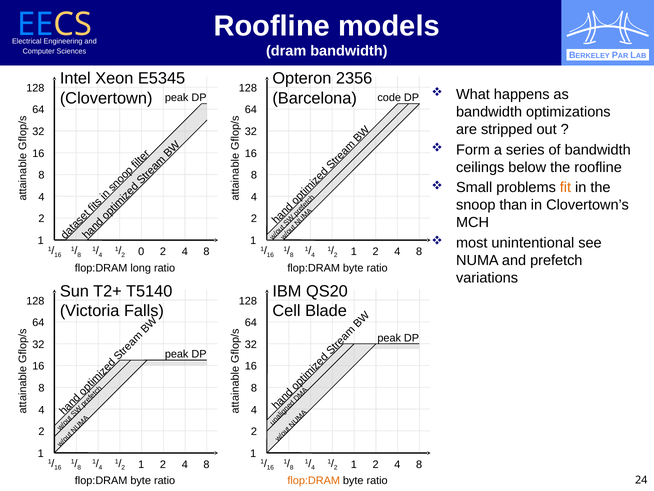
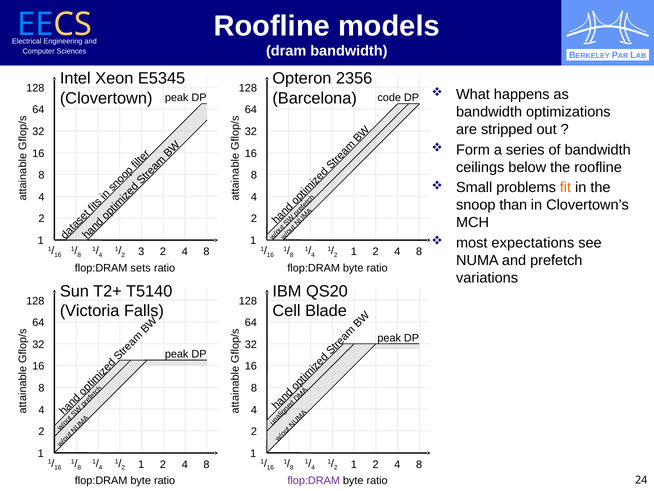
unintentional: unintentional -> expectations (533, 243)
0: 0 -> 3 (141, 251)
long: long -> sets (141, 268)
flop:DRAM colour: orange -> purple (314, 480)
